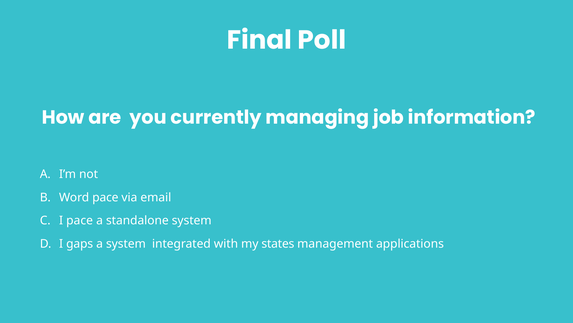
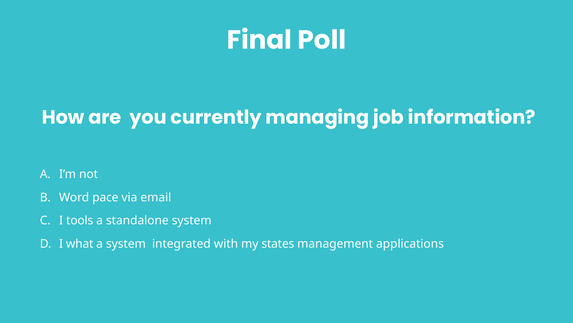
I pace: pace -> tools (80, 220)
gaps: gaps -> what (80, 243)
